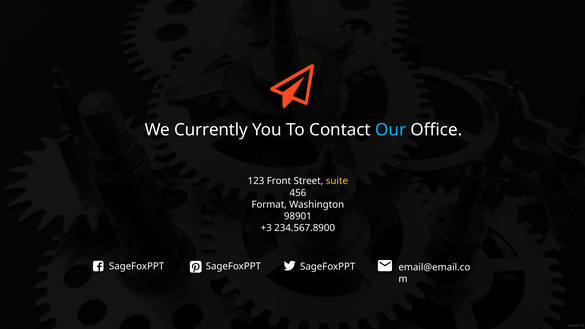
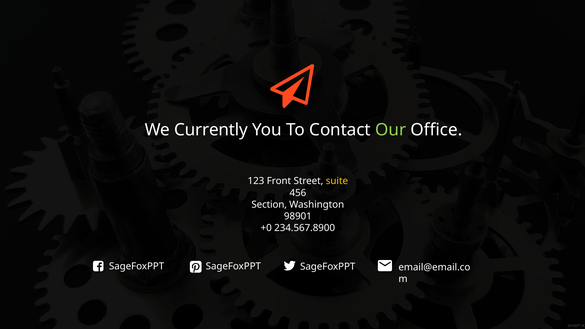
Our colour: light blue -> light green (391, 130)
Format: Format -> Section (269, 205)
+3: +3 -> +0 (266, 228)
